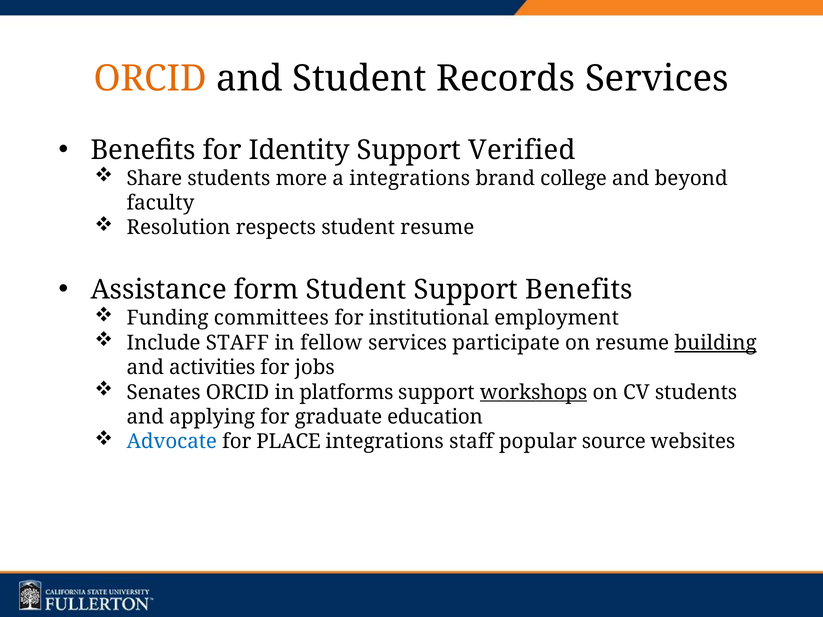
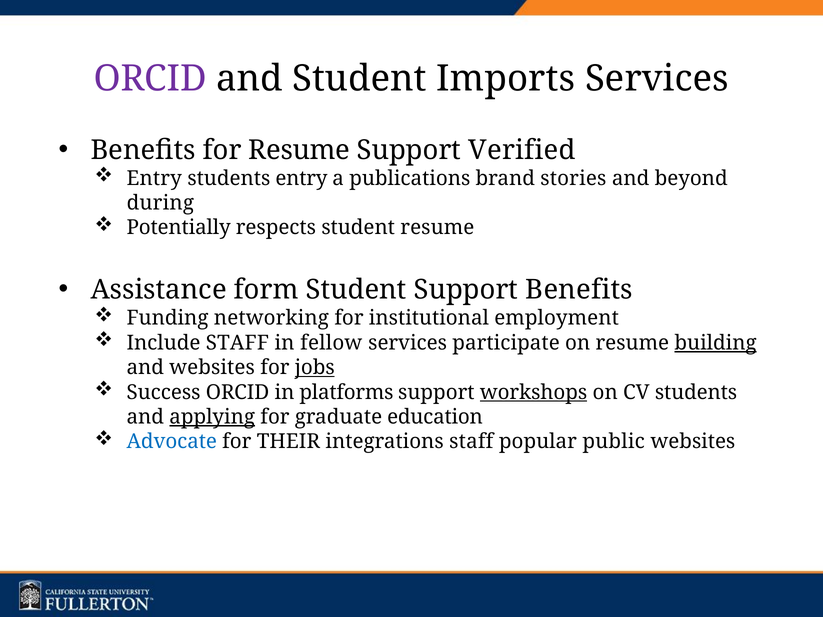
ORCID colour: orange -> purple (150, 79)
Records: Records -> Imports (506, 79)
for Identity: Identity -> Resume (299, 150)
Share: Share -> Entry (154, 178)
students more: more -> entry (301, 178)
a integrations: integrations -> publications (410, 178)
college: college -> stories (573, 178)
faculty: faculty -> during (160, 203)
Resolution: Resolution -> Potentially (179, 228)
committees: committees -> networking (271, 318)
and activities: activities -> websites (212, 368)
jobs underline: none -> present (315, 368)
Senates: Senates -> Success (164, 392)
applying underline: none -> present (212, 417)
PLACE: PLACE -> THEIR (288, 442)
source: source -> public (614, 442)
